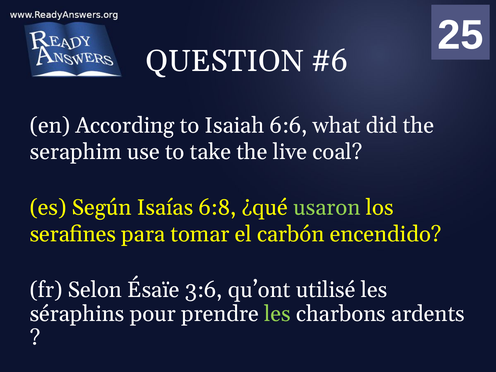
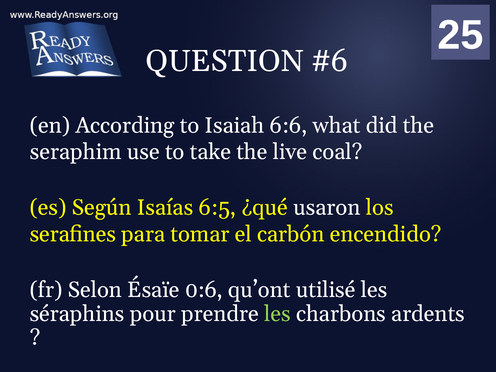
6:8: 6:8 -> 6:5 (217, 208)
usaron colour: light green -> white (327, 208)
3:6: 3:6 -> 0:6 (204, 290)
